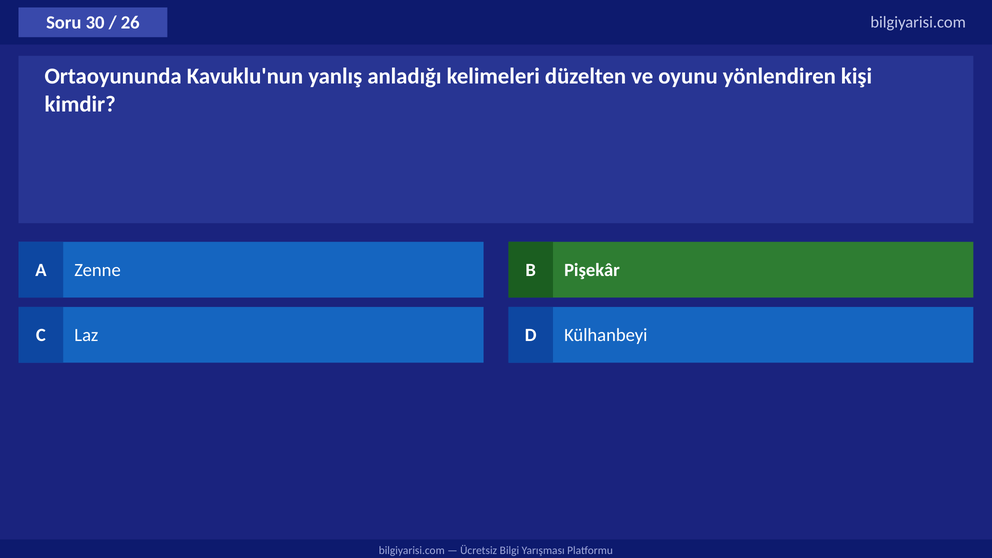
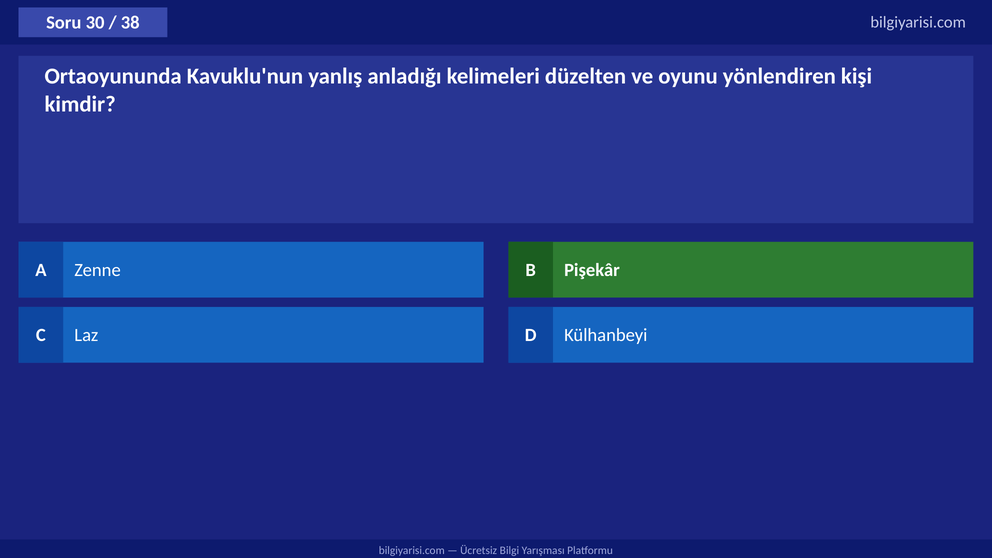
26: 26 -> 38 (130, 23)
